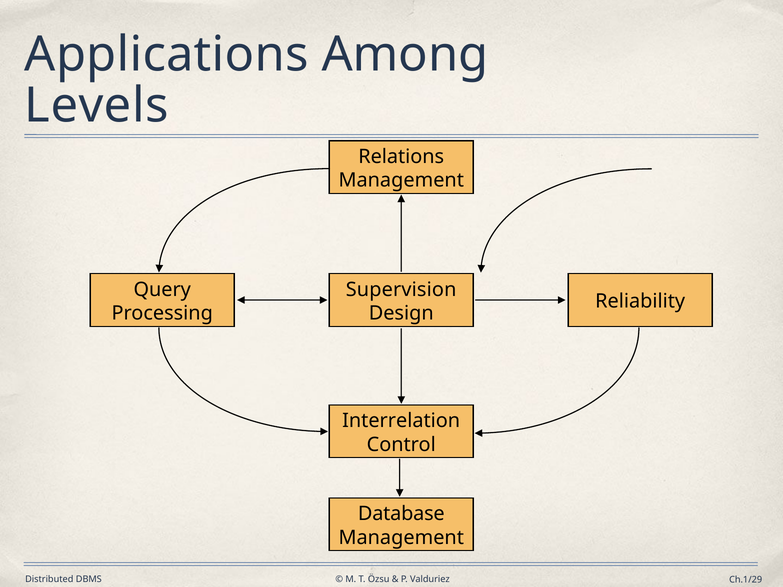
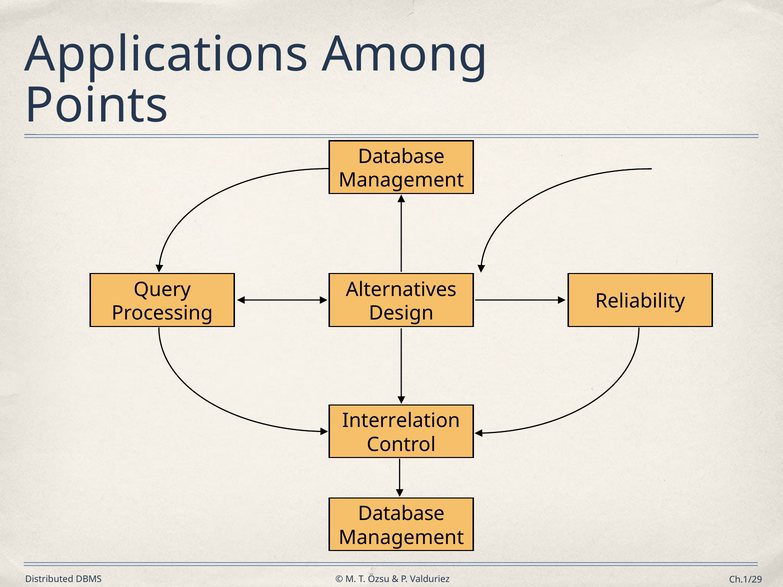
Levels: Levels -> Points (97, 106)
Relations: Relations -> Database (401, 157)
Supervision: Supervision -> Alternatives (401, 290)
